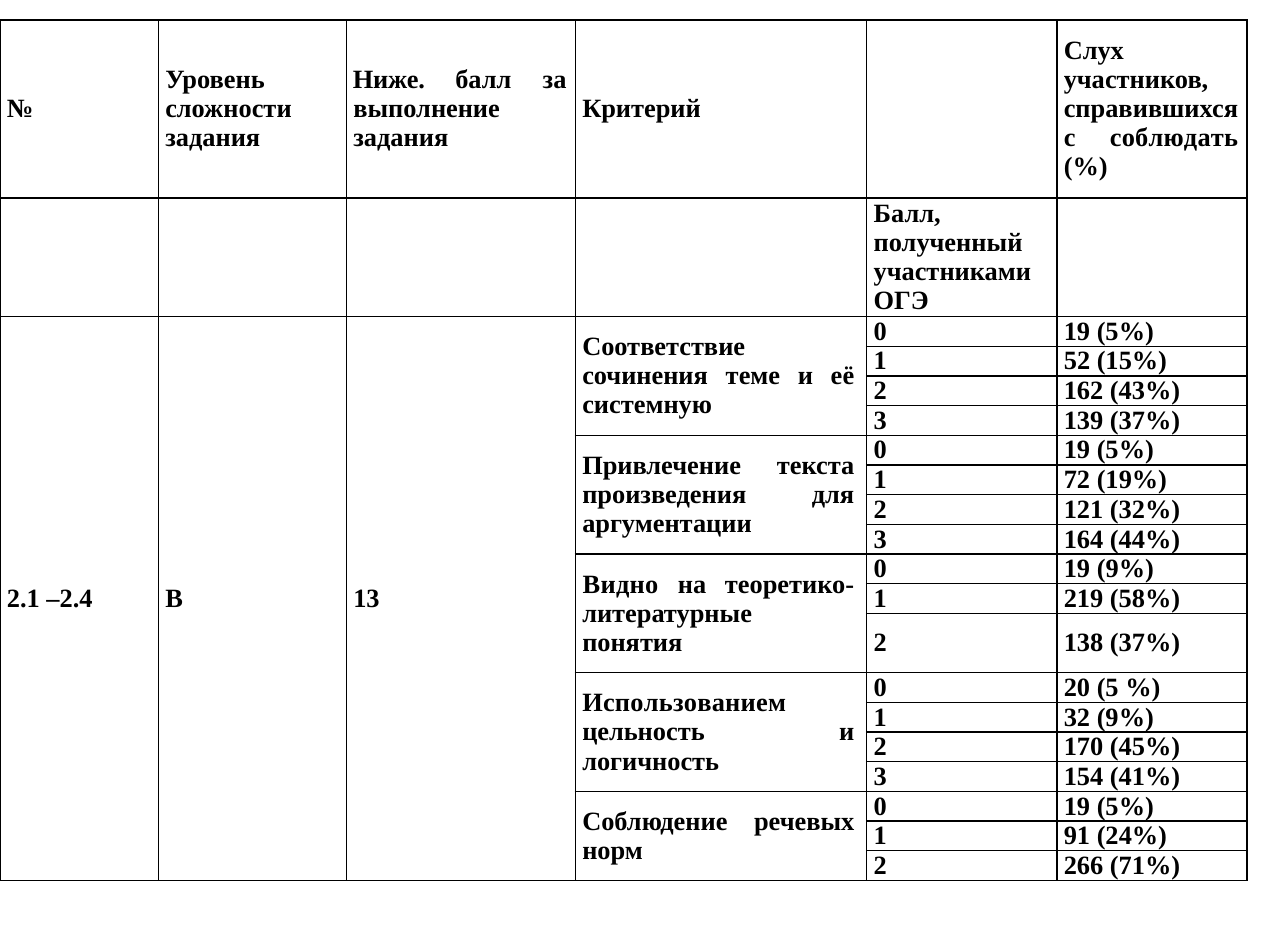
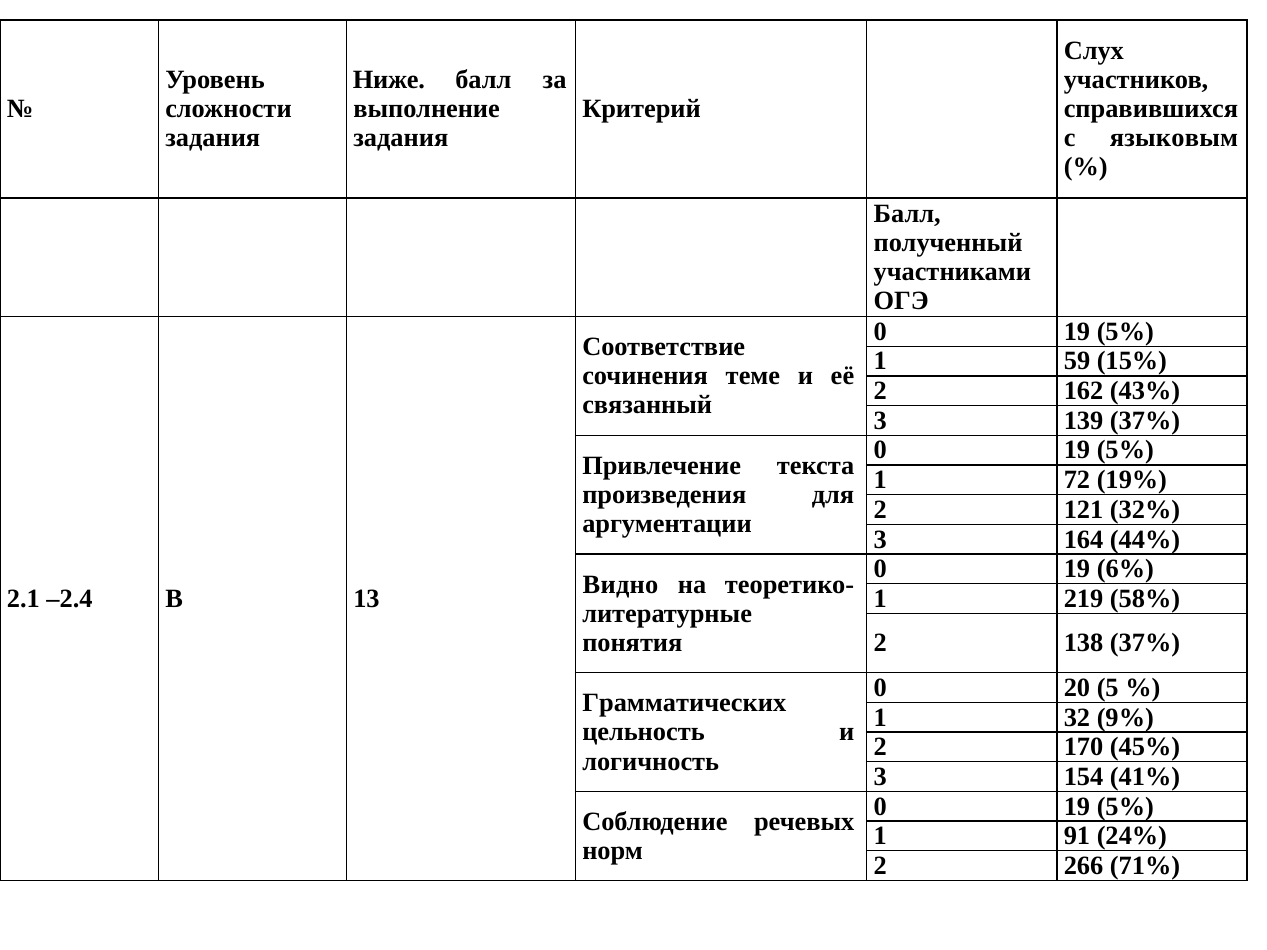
соблюдать: соблюдать -> языковым (1174, 138)
52: 52 -> 59 (1077, 361)
системную: системную -> связанный (647, 405)
19 9%: 9% -> 6% (1125, 569)
Использованием: Использованием -> Грамматических (684, 703)
